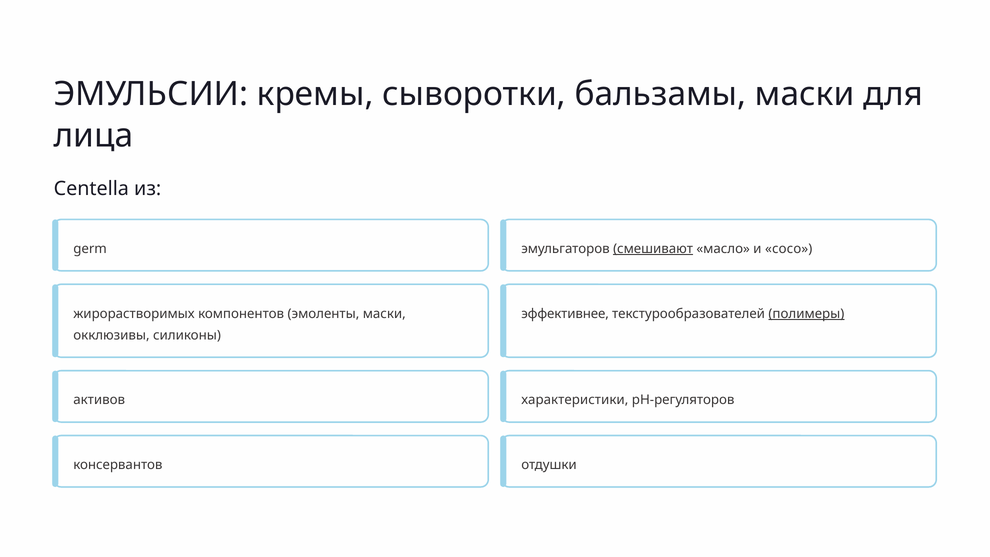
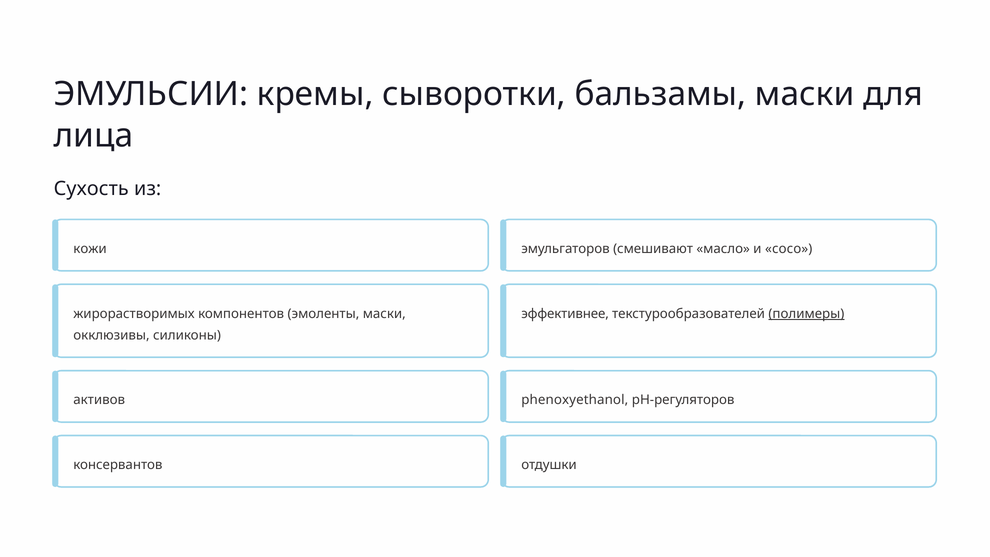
Centella: Centella -> Сухость (91, 189)
germ: germ -> кожи (90, 249)
смешивают underline: present -> none (653, 249)
характеристики: характеристики -> phenoxyethanol (575, 400)
